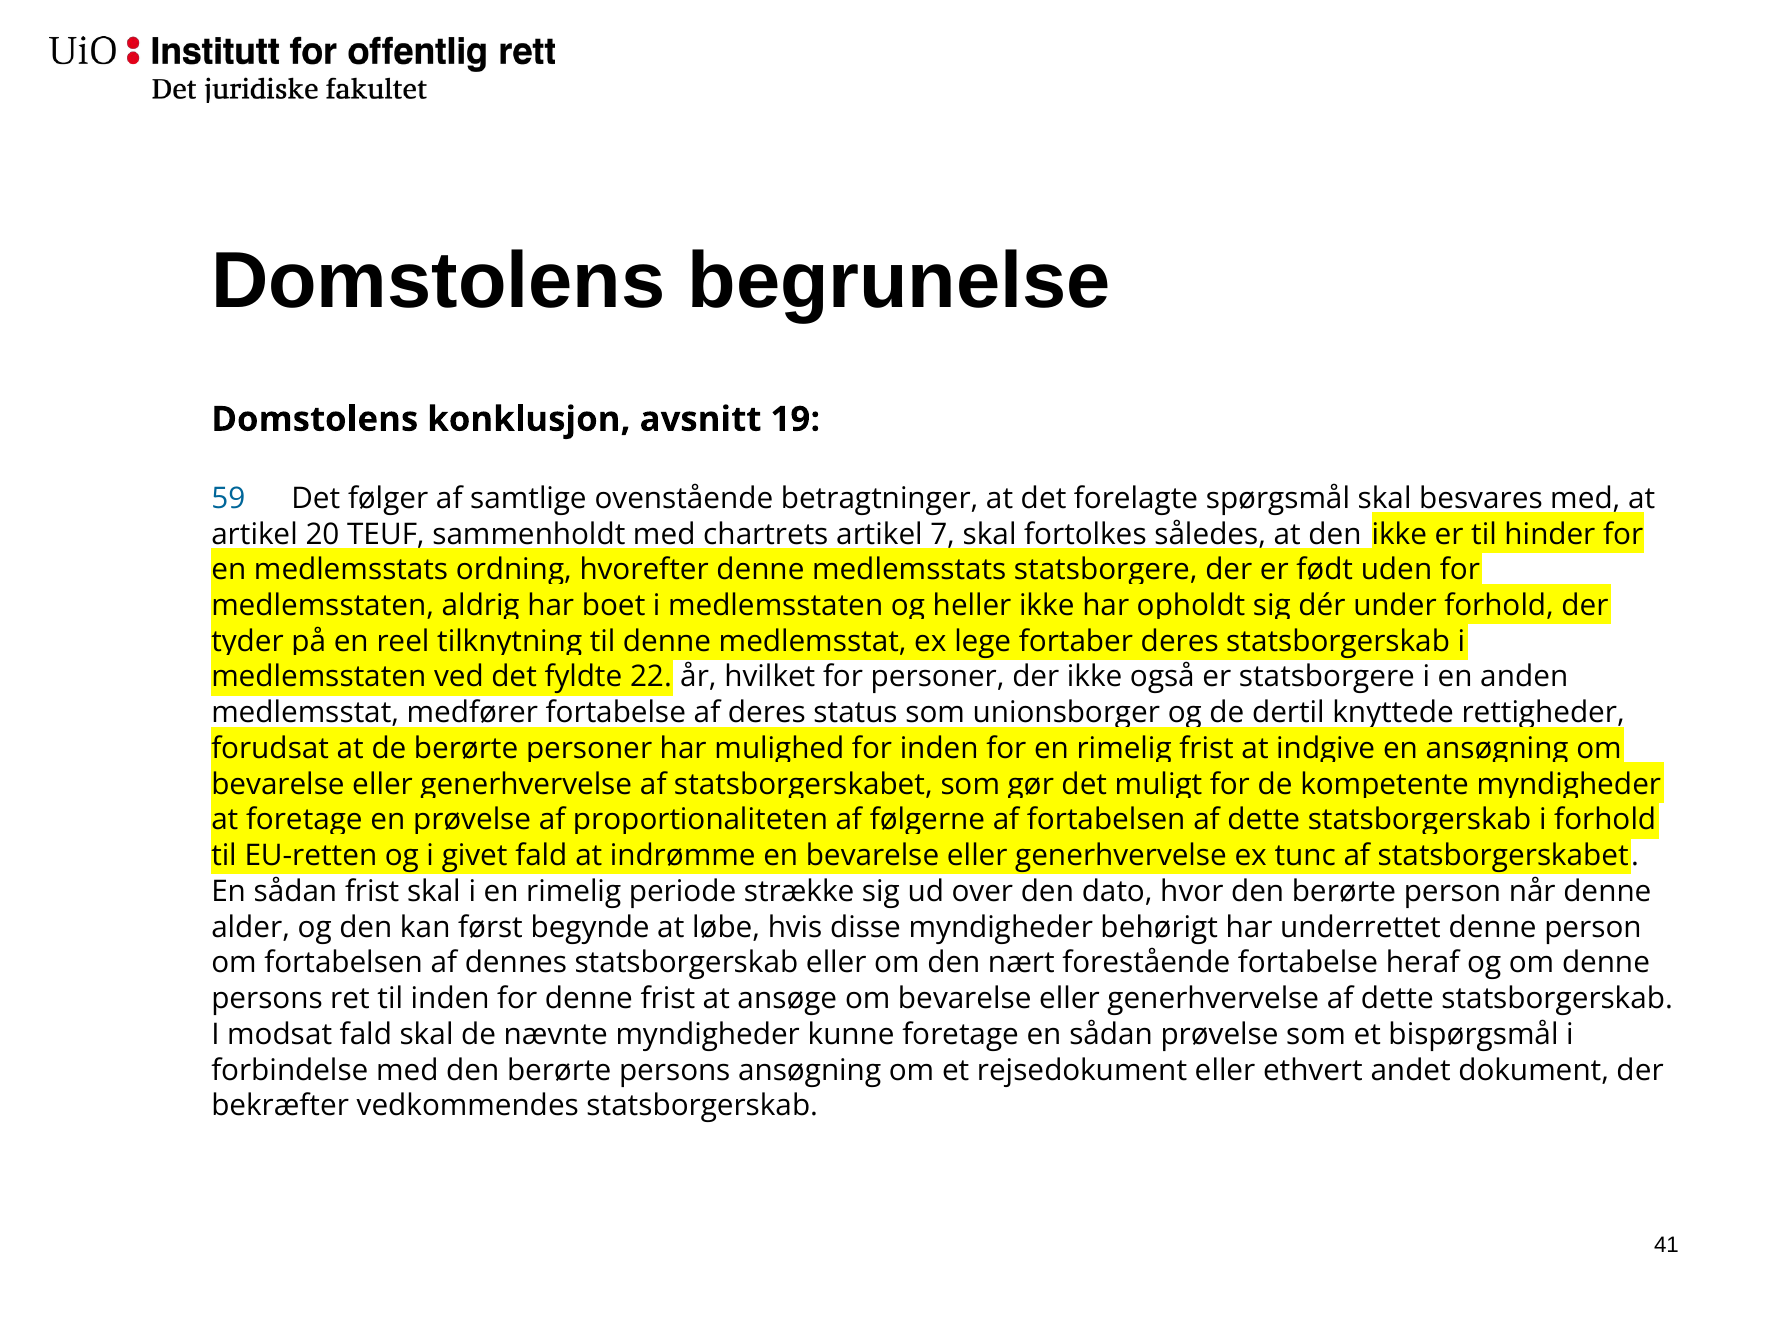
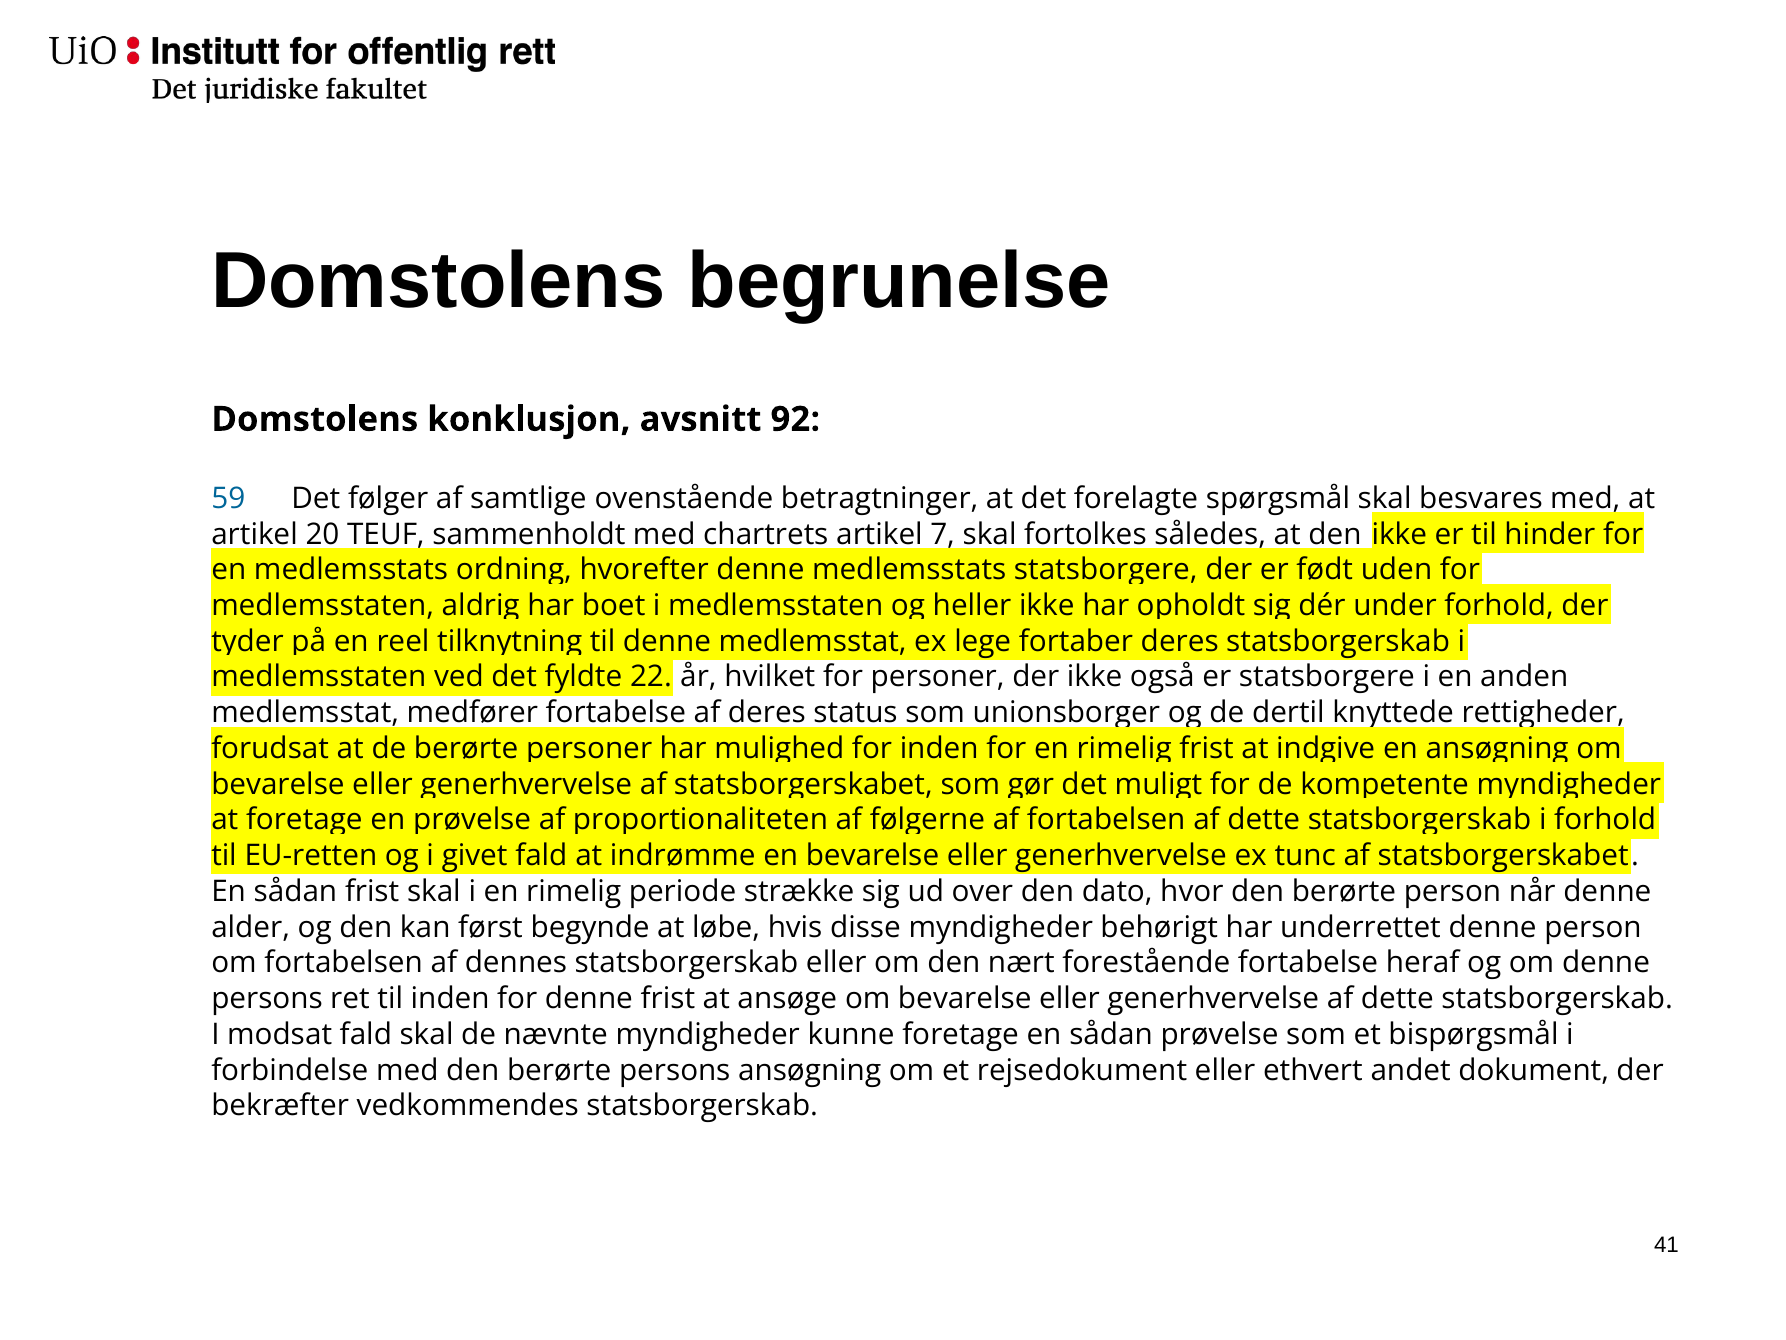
19: 19 -> 92 (795, 419)
